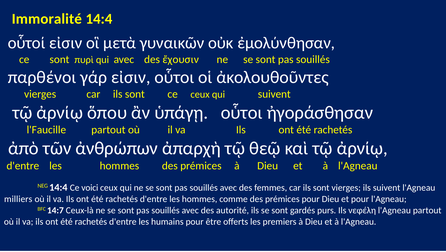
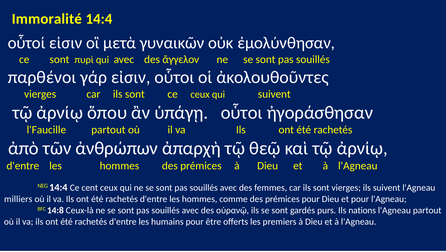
ἔχουσιν: ἔχουσιν -> ἄγγελον (181, 59)
voici: voici -> cent (90, 187)
14:7: 14:7 -> 14:8 (55, 210)
autorité: autorité -> οὐρανῷ (233, 210)
νεφέλη: νεφέλη -> nations (362, 210)
